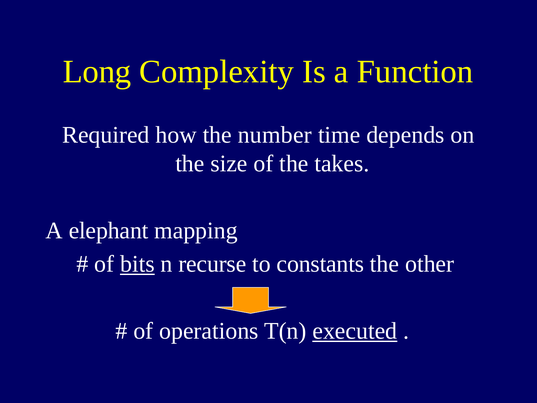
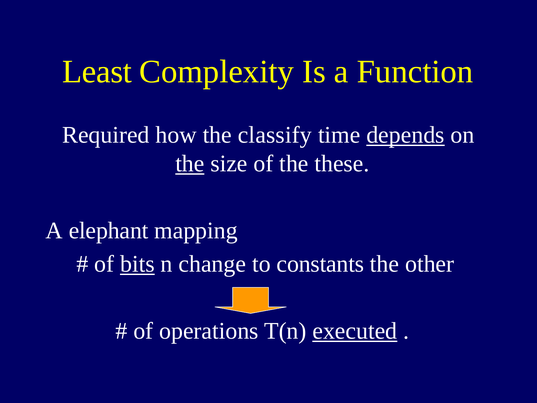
Long: Long -> Least (97, 72)
number: number -> classify (275, 135)
depends underline: none -> present (405, 135)
the underline: none -> present (190, 164)
takes: takes -> these (342, 164)
recurse: recurse -> change (212, 264)
